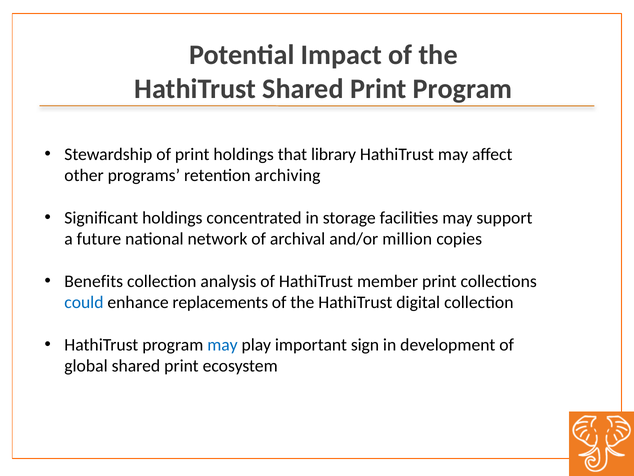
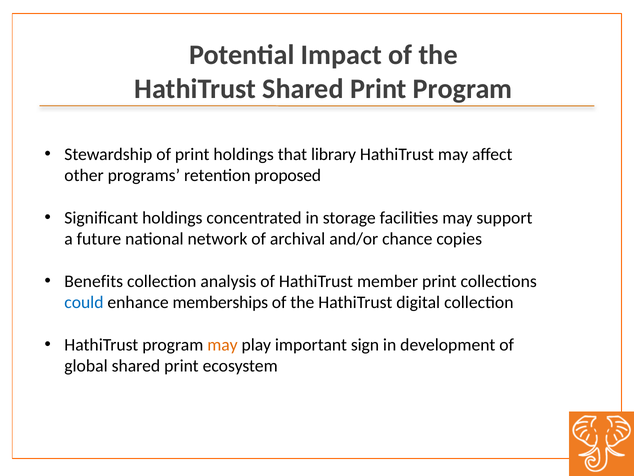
archiving: archiving -> proposed (288, 175)
million: million -> chance (407, 239)
replacements: replacements -> memberships (220, 302)
may colour: blue -> orange (222, 345)
